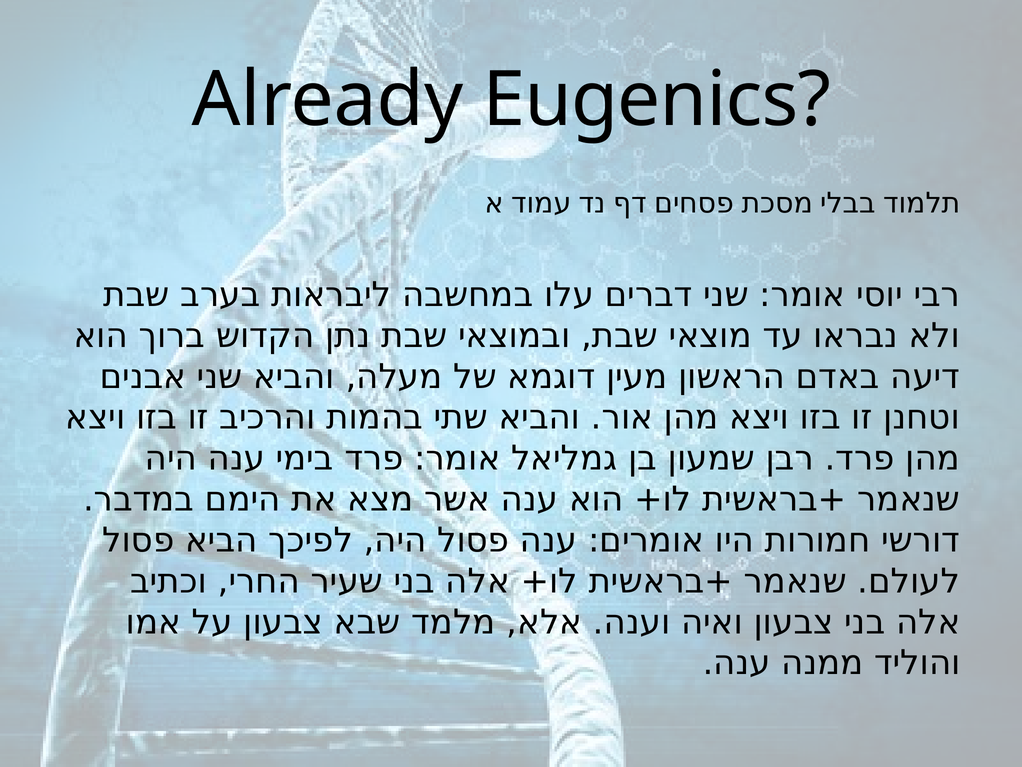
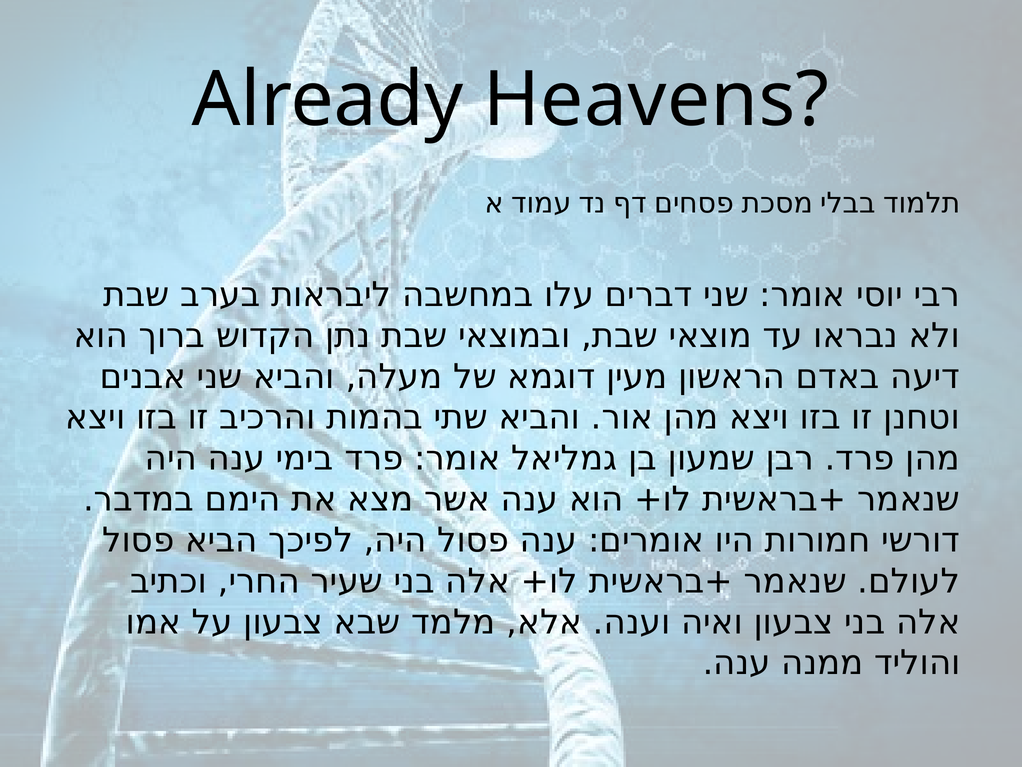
Eugenics: Eugenics -> Heavens (656, 100)
